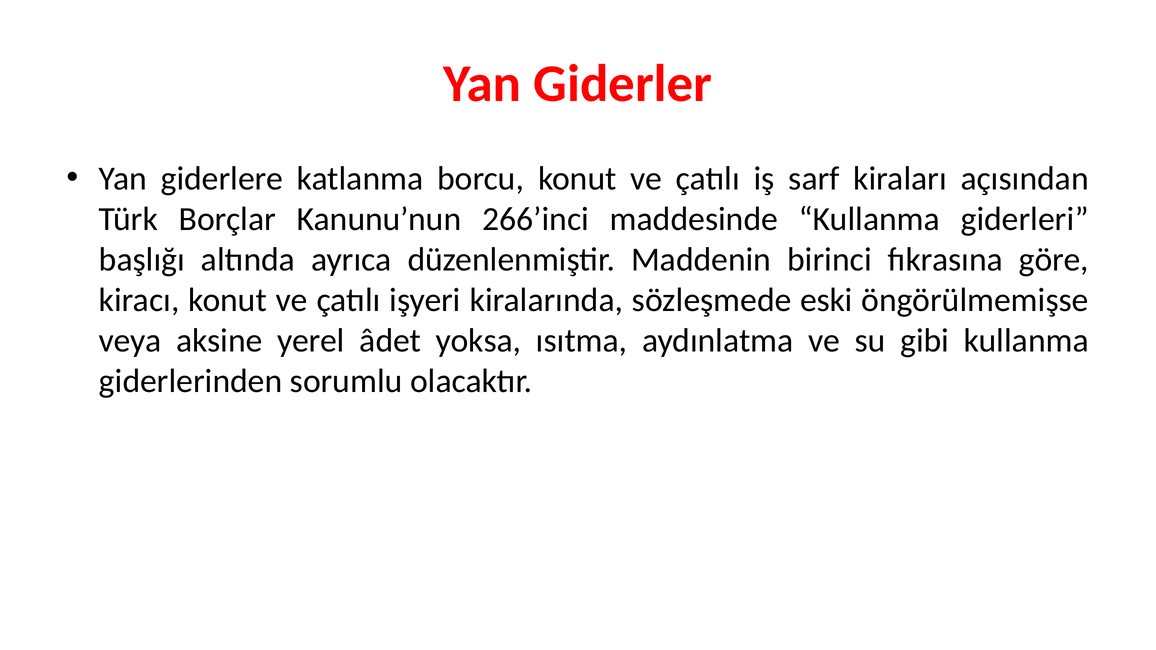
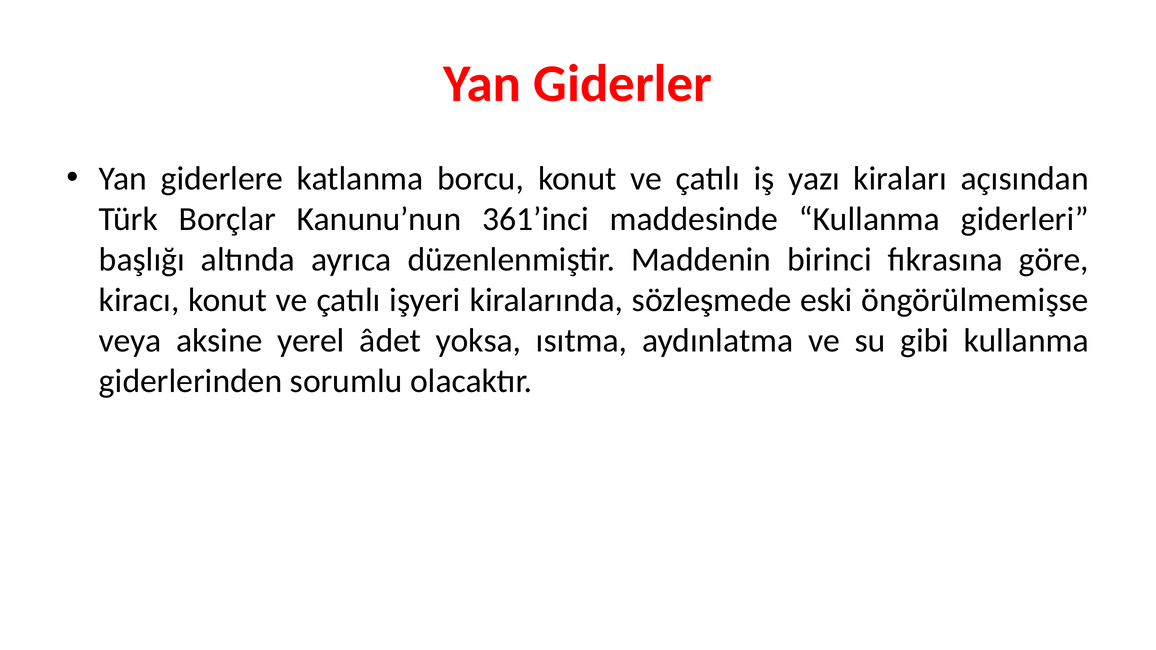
sarf: sarf -> yazı (814, 179)
266’inci: 266’inci -> 361’inci (536, 219)
